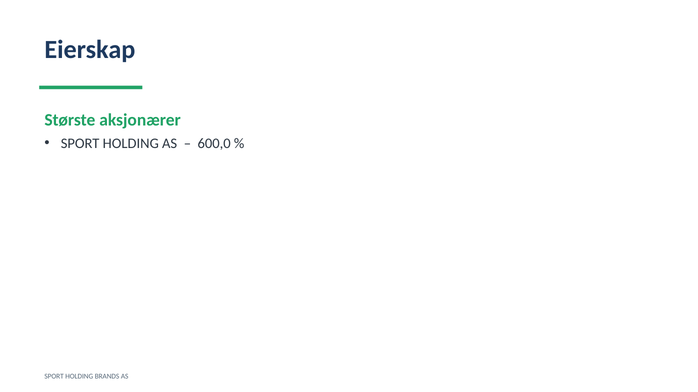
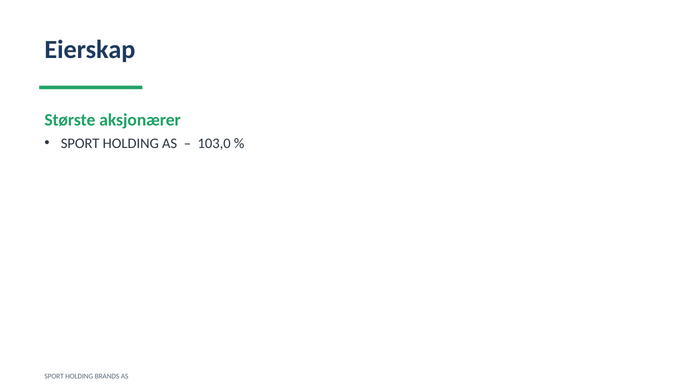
600,0: 600,0 -> 103,0 (214, 144)
